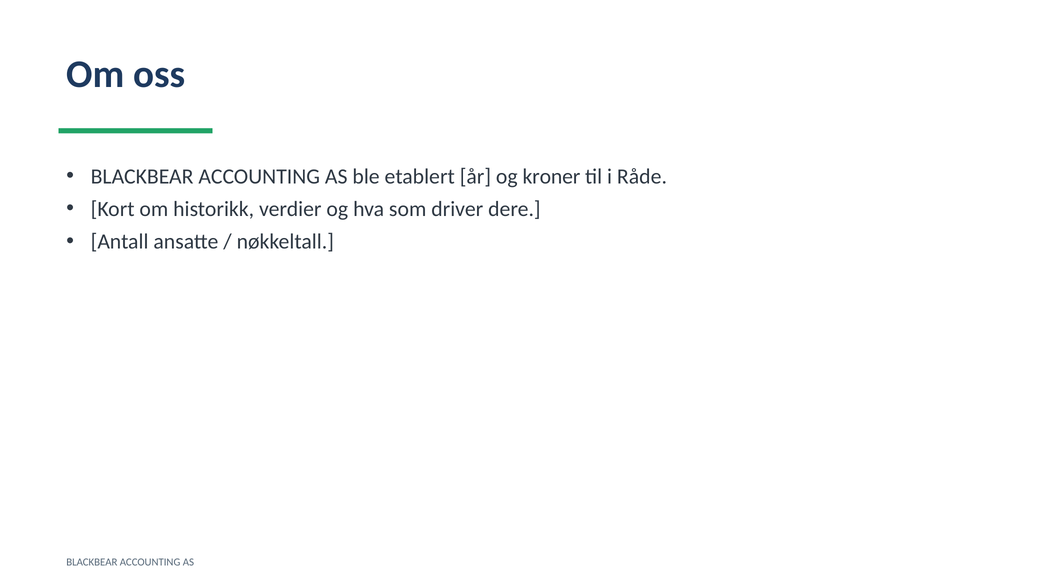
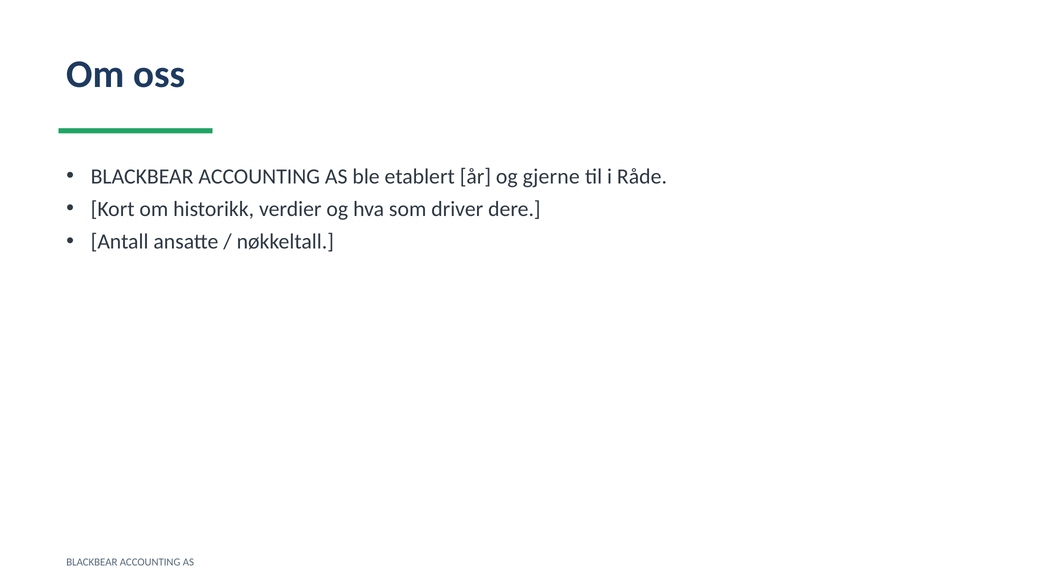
kroner: kroner -> gjerne (551, 176)
